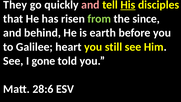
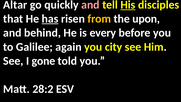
They: They -> Altar (15, 5)
has underline: none -> present (50, 19)
from colour: light green -> yellow (99, 19)
since: since -> upon (146, 19)
earth: earth -> every (103, 33)
heart: heart -> again (68, 47)
still: still -> city (114, 47)
28:6: 28:6 -> 28:2 (43, 89)
